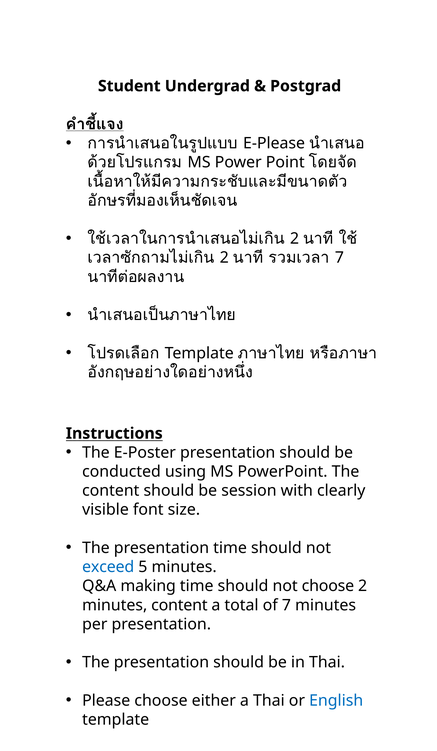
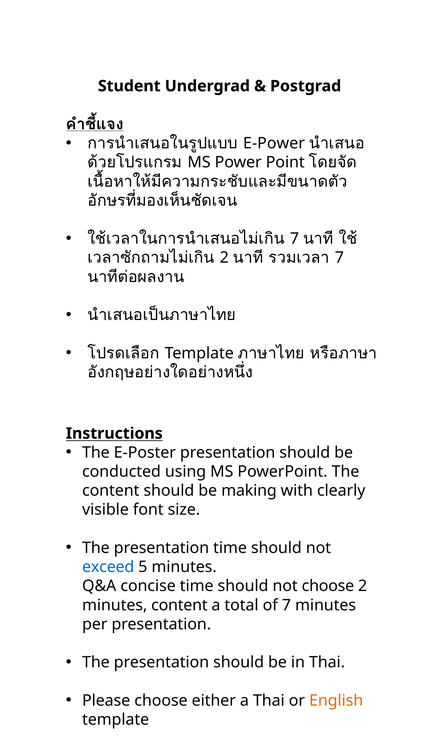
E-Please: E-Please -> E-Power (274, 143)
2: 2 -> 7 (294, 239)
session: session -> making (249, 491)
making: making -> concise (148, 586)
English colour: blue -> orange (336, 701)
